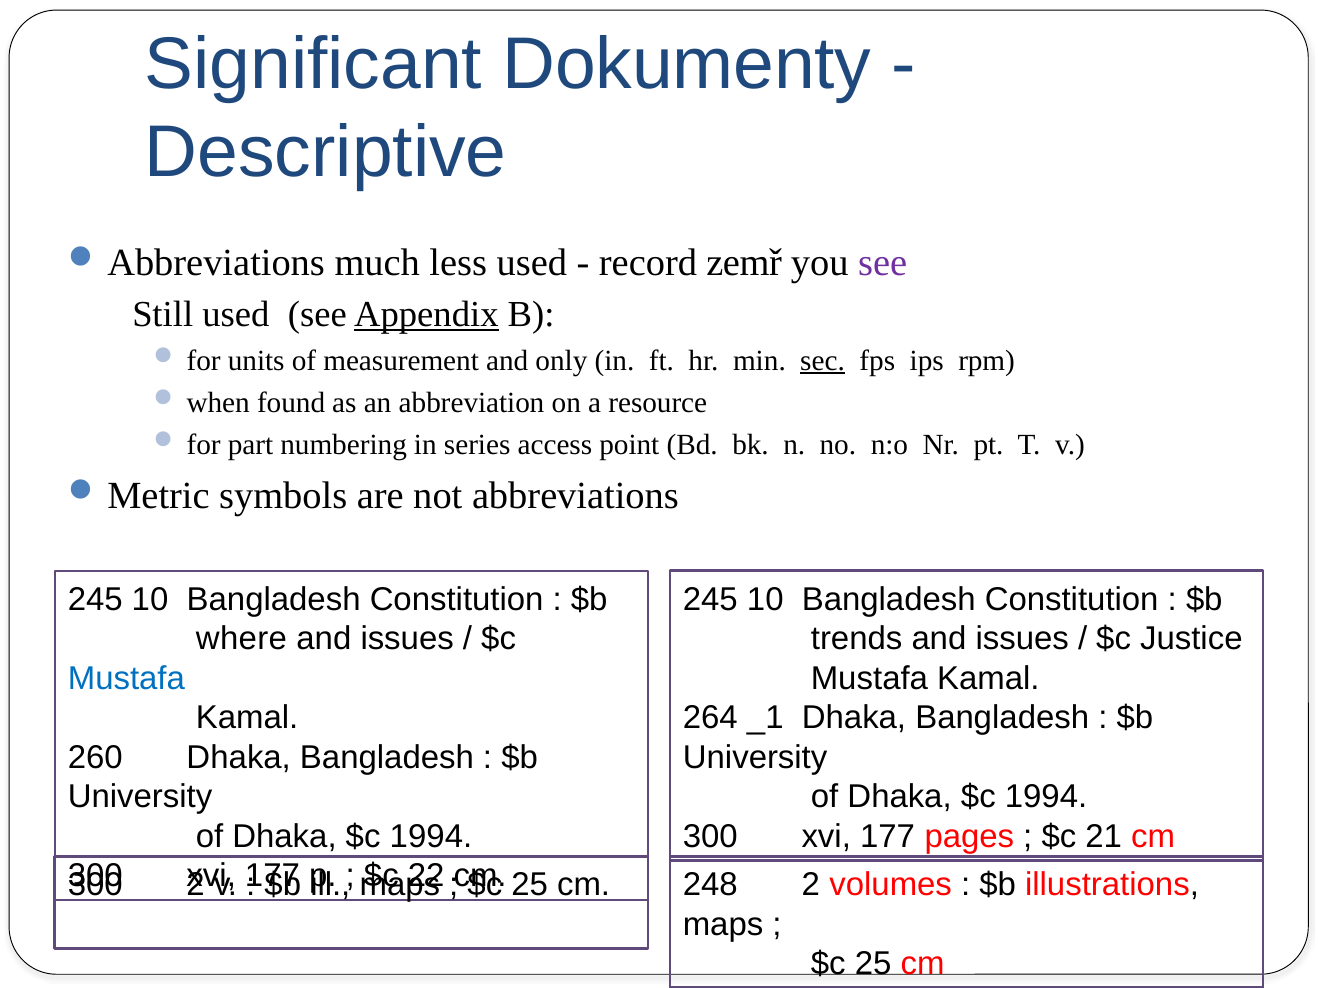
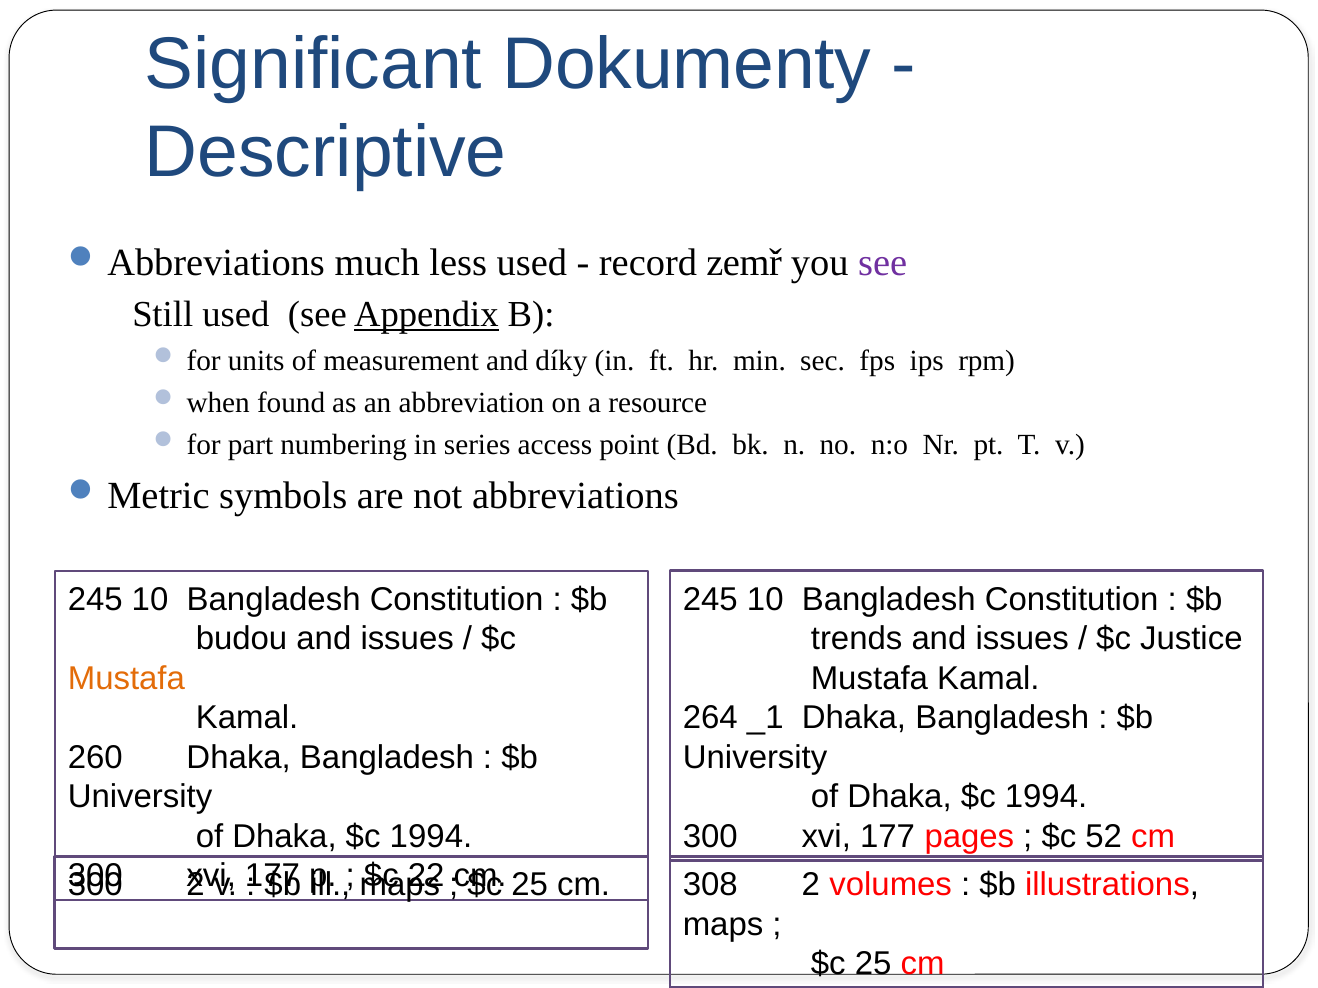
only: only -> díky (561, 361)
sec underline: present -> none (823, 361)
where: where -> budou (242, 639)
Mustafa colour: blue -> orange (126, 679)
21: 21 -> 52 (1104, 837)
248: 248 -> 308 (710, 885)
